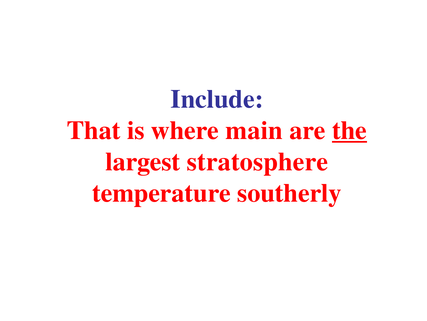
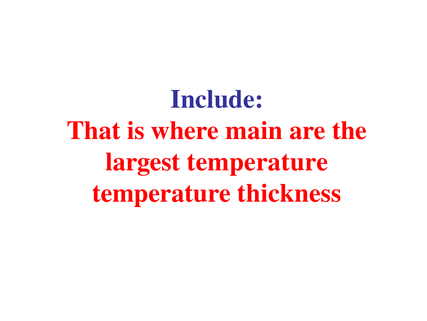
the underline: present -> none (349, 130)
largest stratosphere: stratosphere -> temperature (257, 162)
southerly: southerly -> thickness (289, 193)
